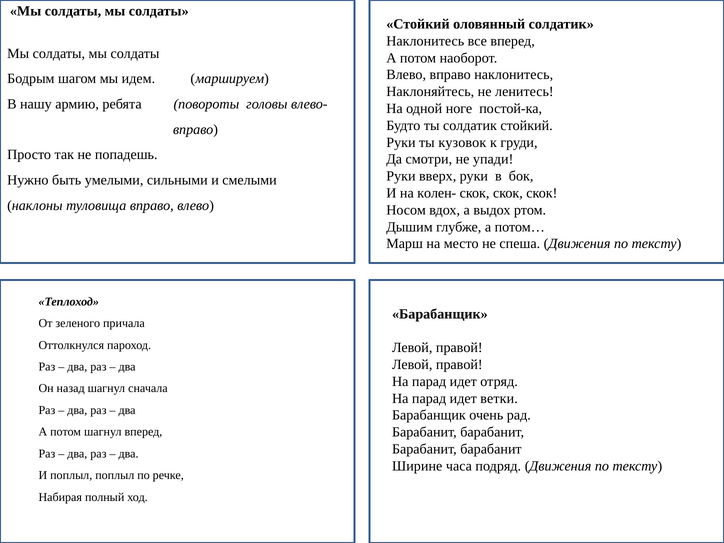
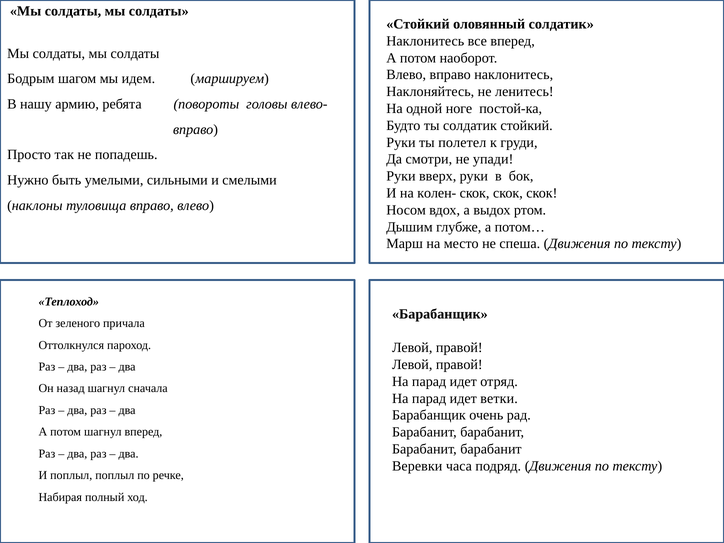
кузовок: кузовок -> полетел (462, 142)
Ширине: Ширине -> Веревки (417, 466)
